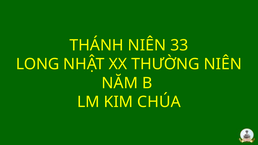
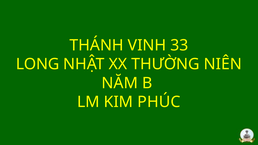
THÁNH NIÊN: NIÊN -> VINH (147, 45)
CHÚA: CHÚA -> PHÚC (159, 102)
